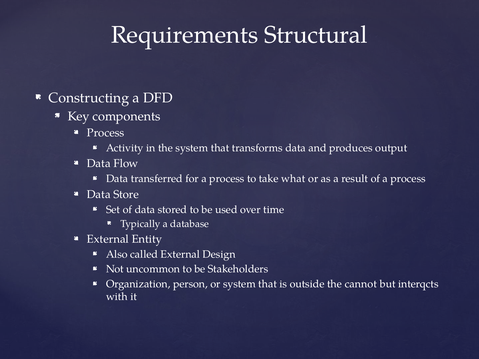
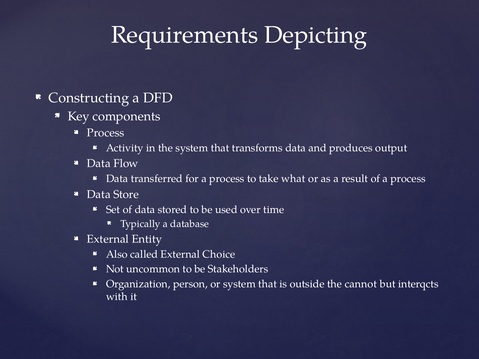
Structural: Structural -> Depicting (316, 35)
Design: Design -> Choice (219, 254)
